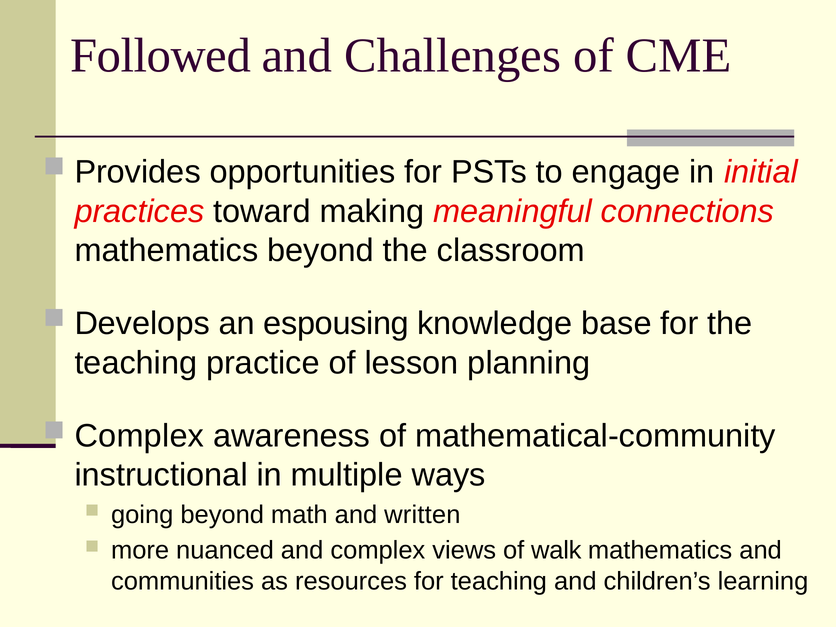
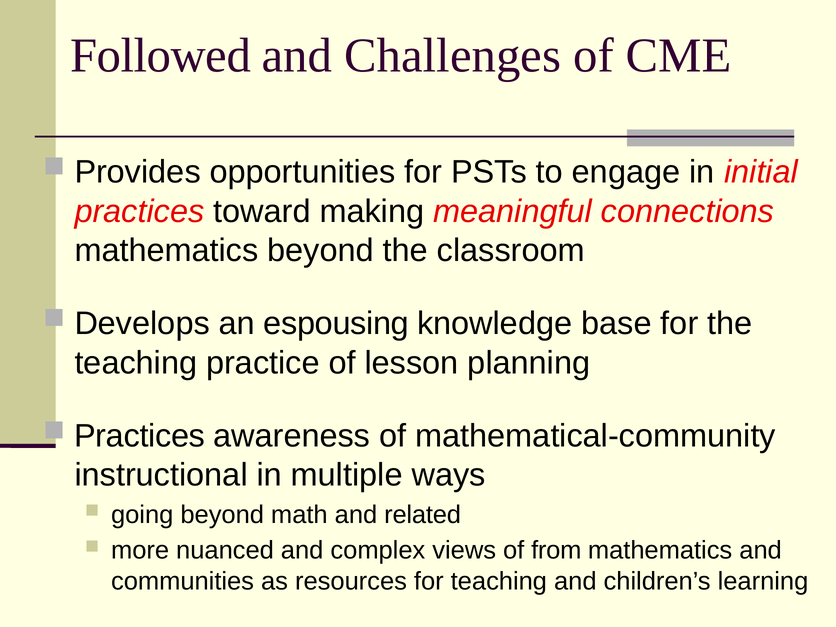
Complex: Complex -> Practices (140, 436)
written: written -> related (423, 515)
walk: walk -> from (556, 550)
